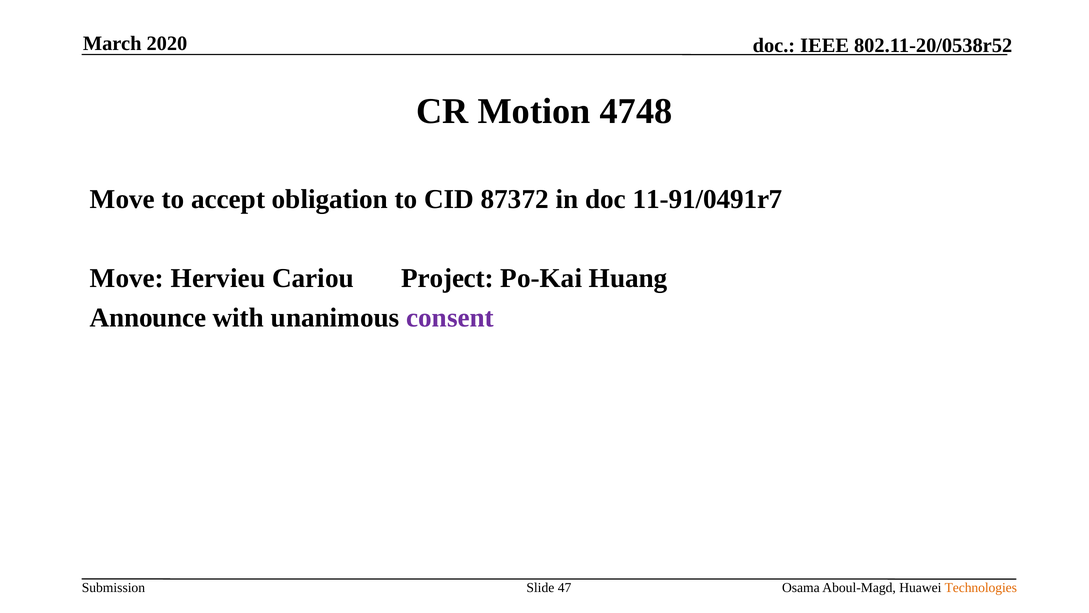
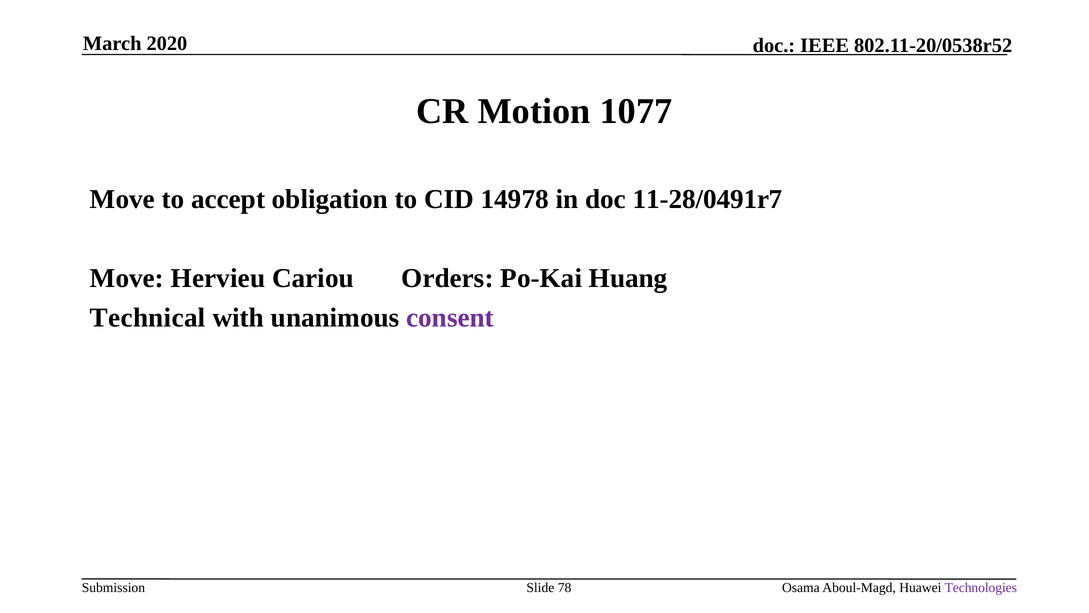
4748: 4748 -> 1077 (636, 111)
87372: 87372 -> 14978 (515, 199)
11-91/0491r7: 11-91/0491r7 -> 11-28/0491r7 (708, 199)
Project: Project -> Orders (448, 278)
Announce: Announce -> Technical (148, 318)
47: 47 -> 78 (565, 587)
Technologies colour: orange -> purple (981, 587)
